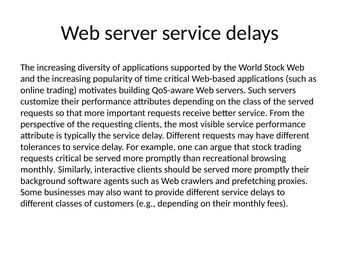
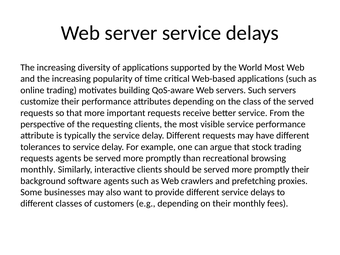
World Stock: Stock -> Most (274, 68)
requests critical: critical -> agents (68, 158)
